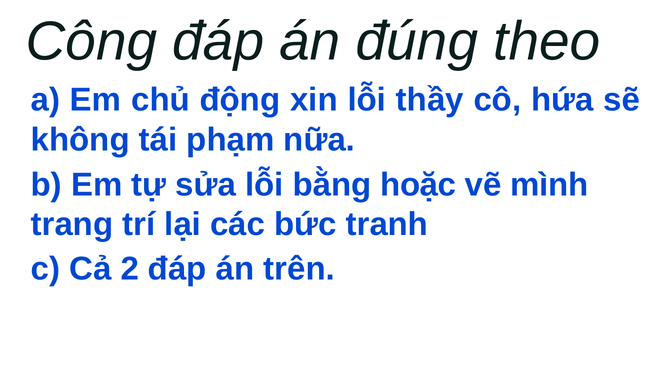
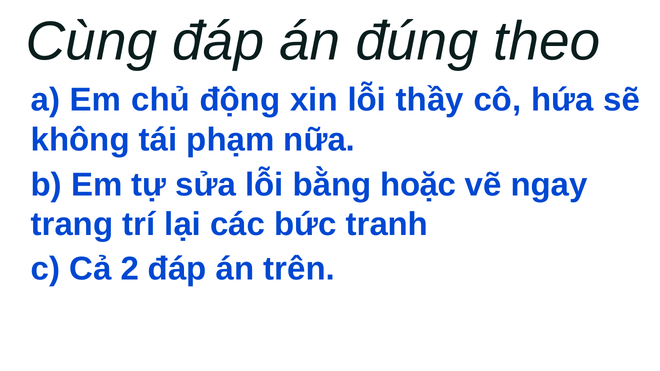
Công: Công -> Cùng (91, 42)
mình: mình -> ngay (549, 185)
